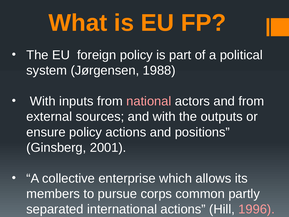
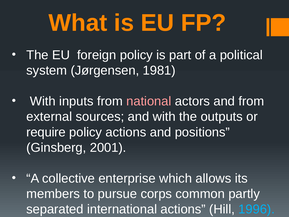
1988: 1988 -> 1981 (159, 70)
ensure: ensure -> require (46, 132)
1996 colour: pink -> light blue (257, 209)
